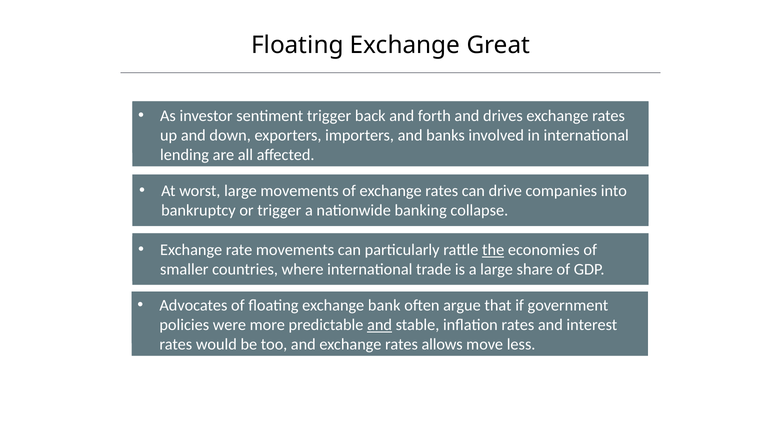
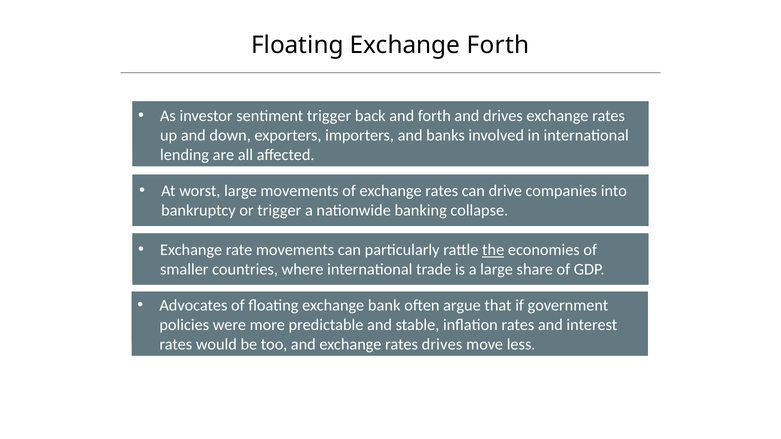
Exchange Great: Great -> Forth (498, 45)
and underline: present -> none (380, 325)
rates allows: allows -> drives (442, 345)
